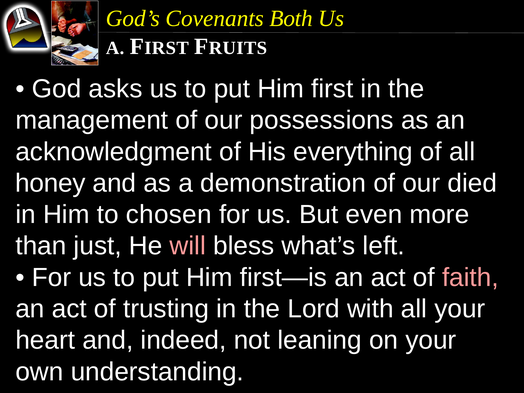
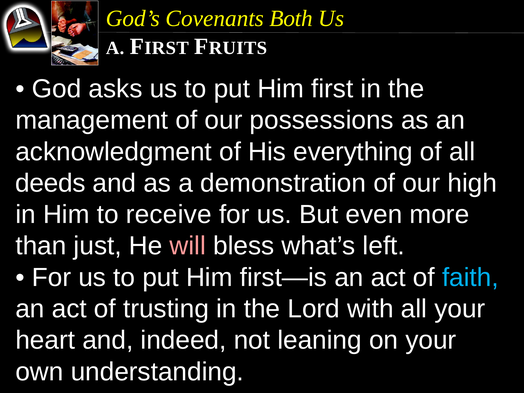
honey: honey -> deeds (50, 183)
died: died -> high (472, 183)
chosen: chosen -> receive (169, 215)
faith colour: pink -> light blue (470, 277)
